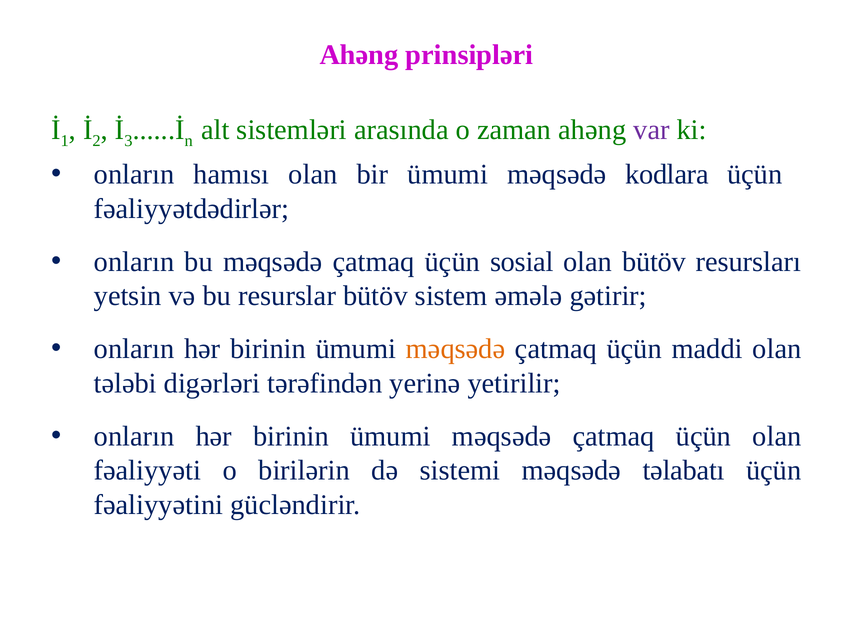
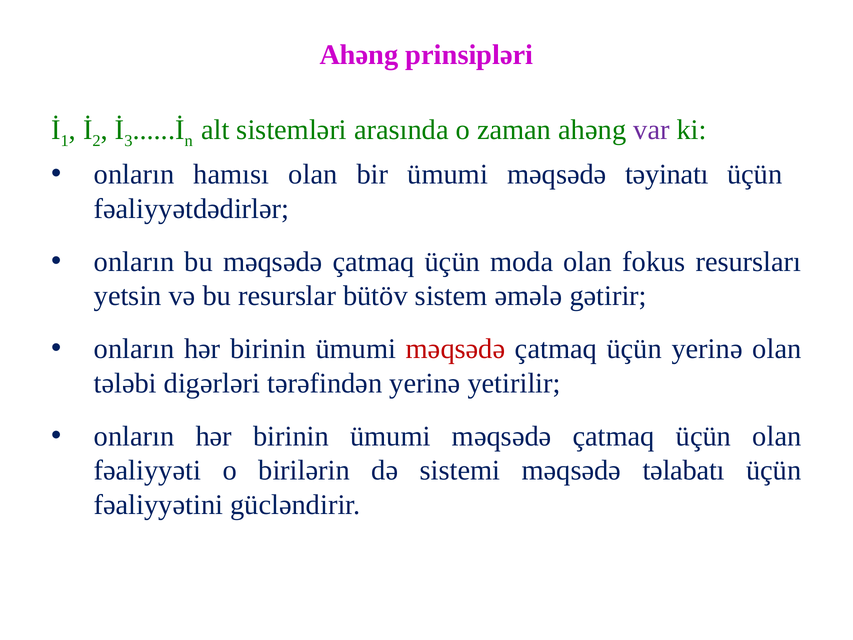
kodlara: kodlara -> təyinatı (667, 174)
sosial: sosial -> moda (522, 262)
olan bütöv: bütöv -> fokus (654, 262)
məqsədə colour: orange -> red (456, 349)
üçün maddi: maddi -> yerinə (707, 349)
